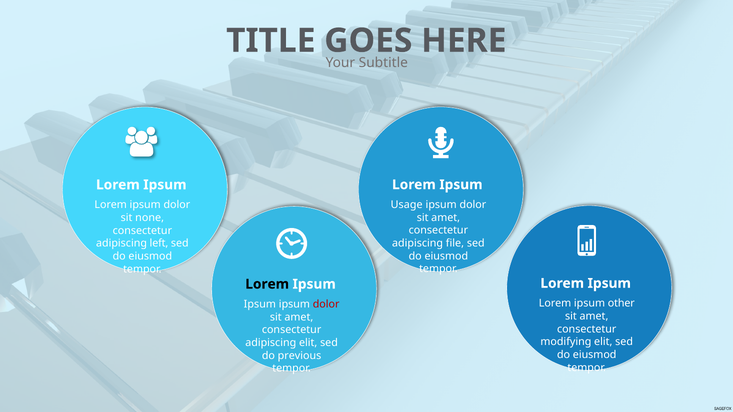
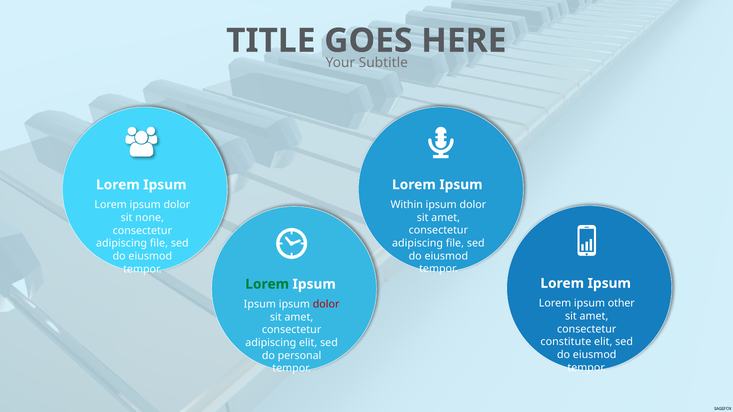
Usage: Usage -> Within (407, 205)
left: left -> file (159, 244)
Lorem colour: black -> green (267, 284)
modifying: modifying -> constitute (566, 342)
previous: previous -> personal (300, 356)
